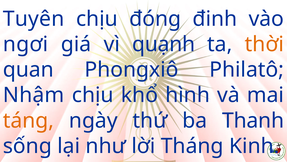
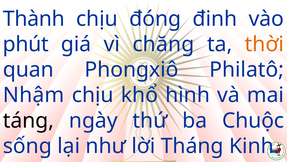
Tuyên: Tuyên -> Thành (34, 19)
ngơi: ngơi -> phút (26, 44)
quạnh: quạnh -> chăng (163, 44)
táng colour: orange -> black (28, 120)
Thanh: Thanh -> Chuộc (253, 120)
